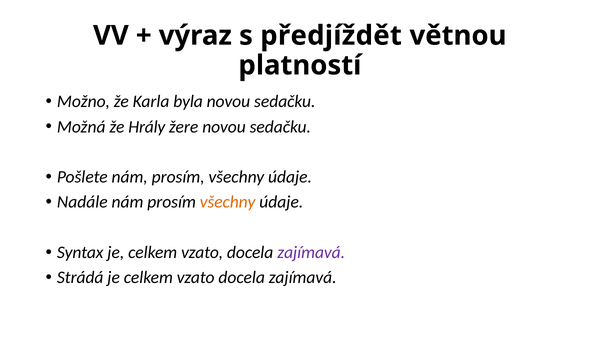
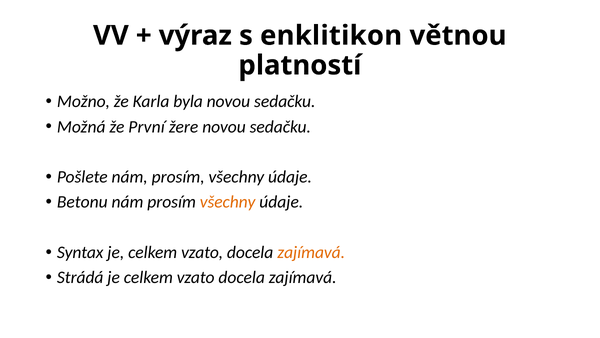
předjíždět: předjíždět -> enklitikon (331, 36)
Hrály: Hrály -> První (147, 127)
Nadále: Nadále -> Betonu (82, 202)
zajímavá colour: purple -> orange (311, 252)
